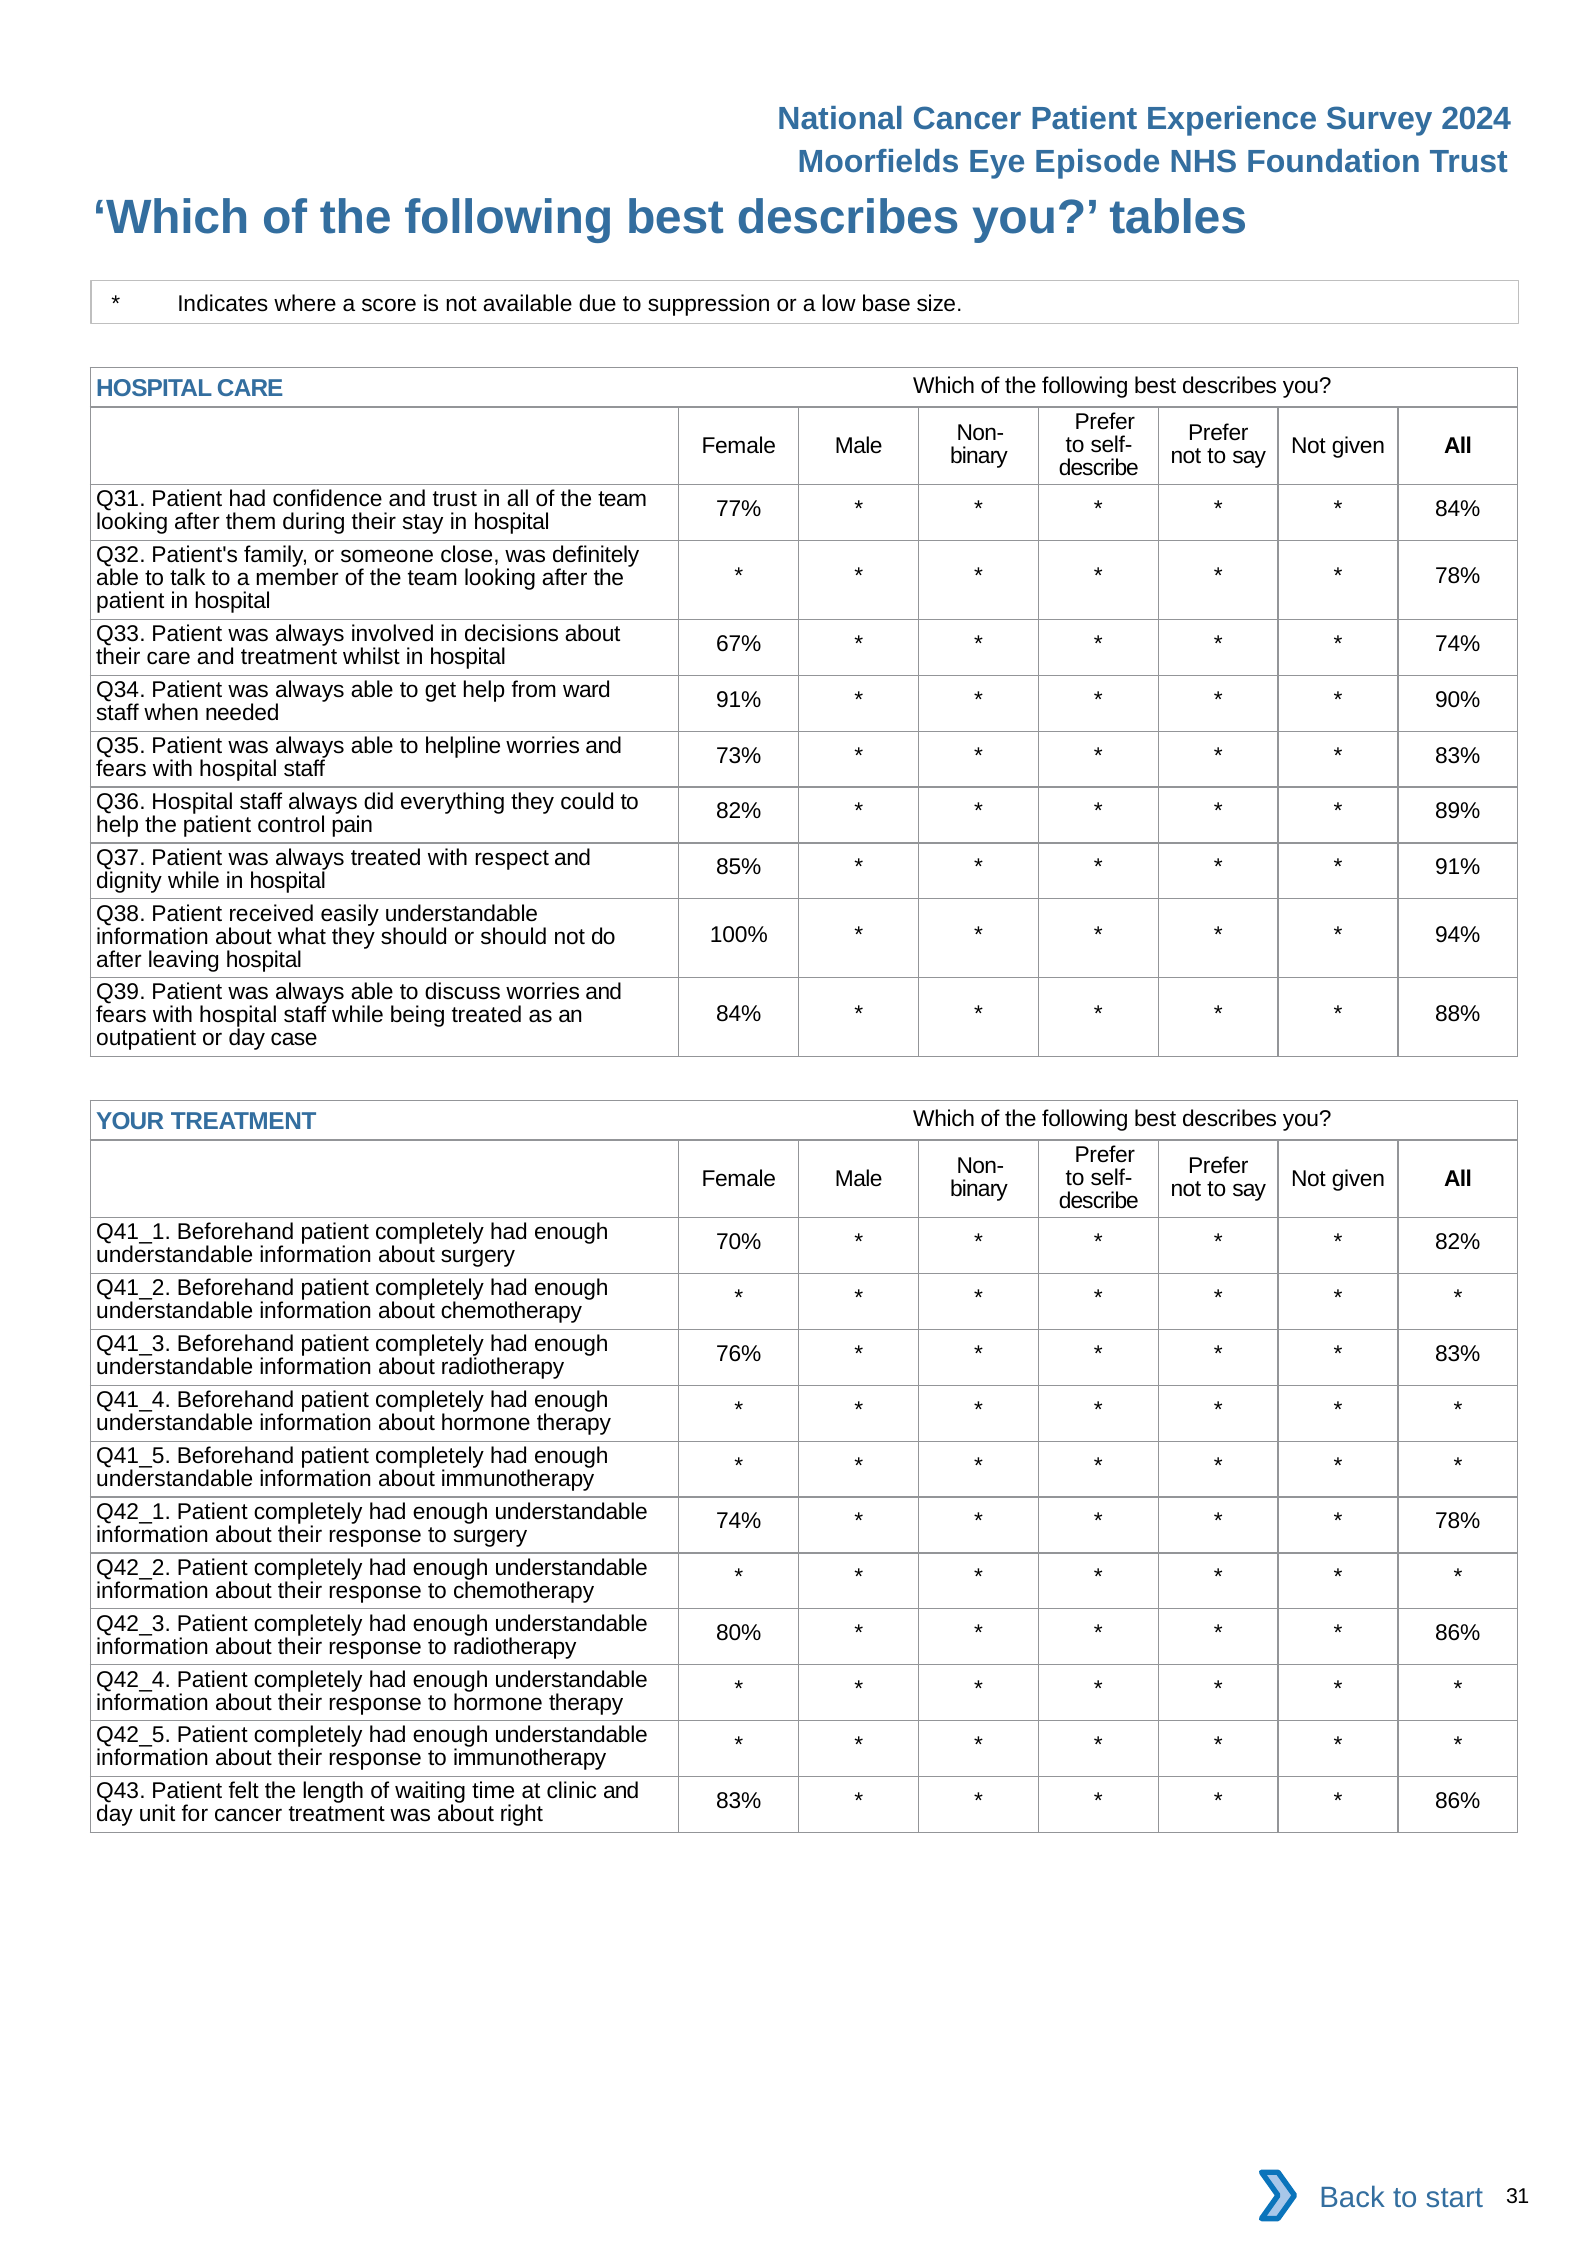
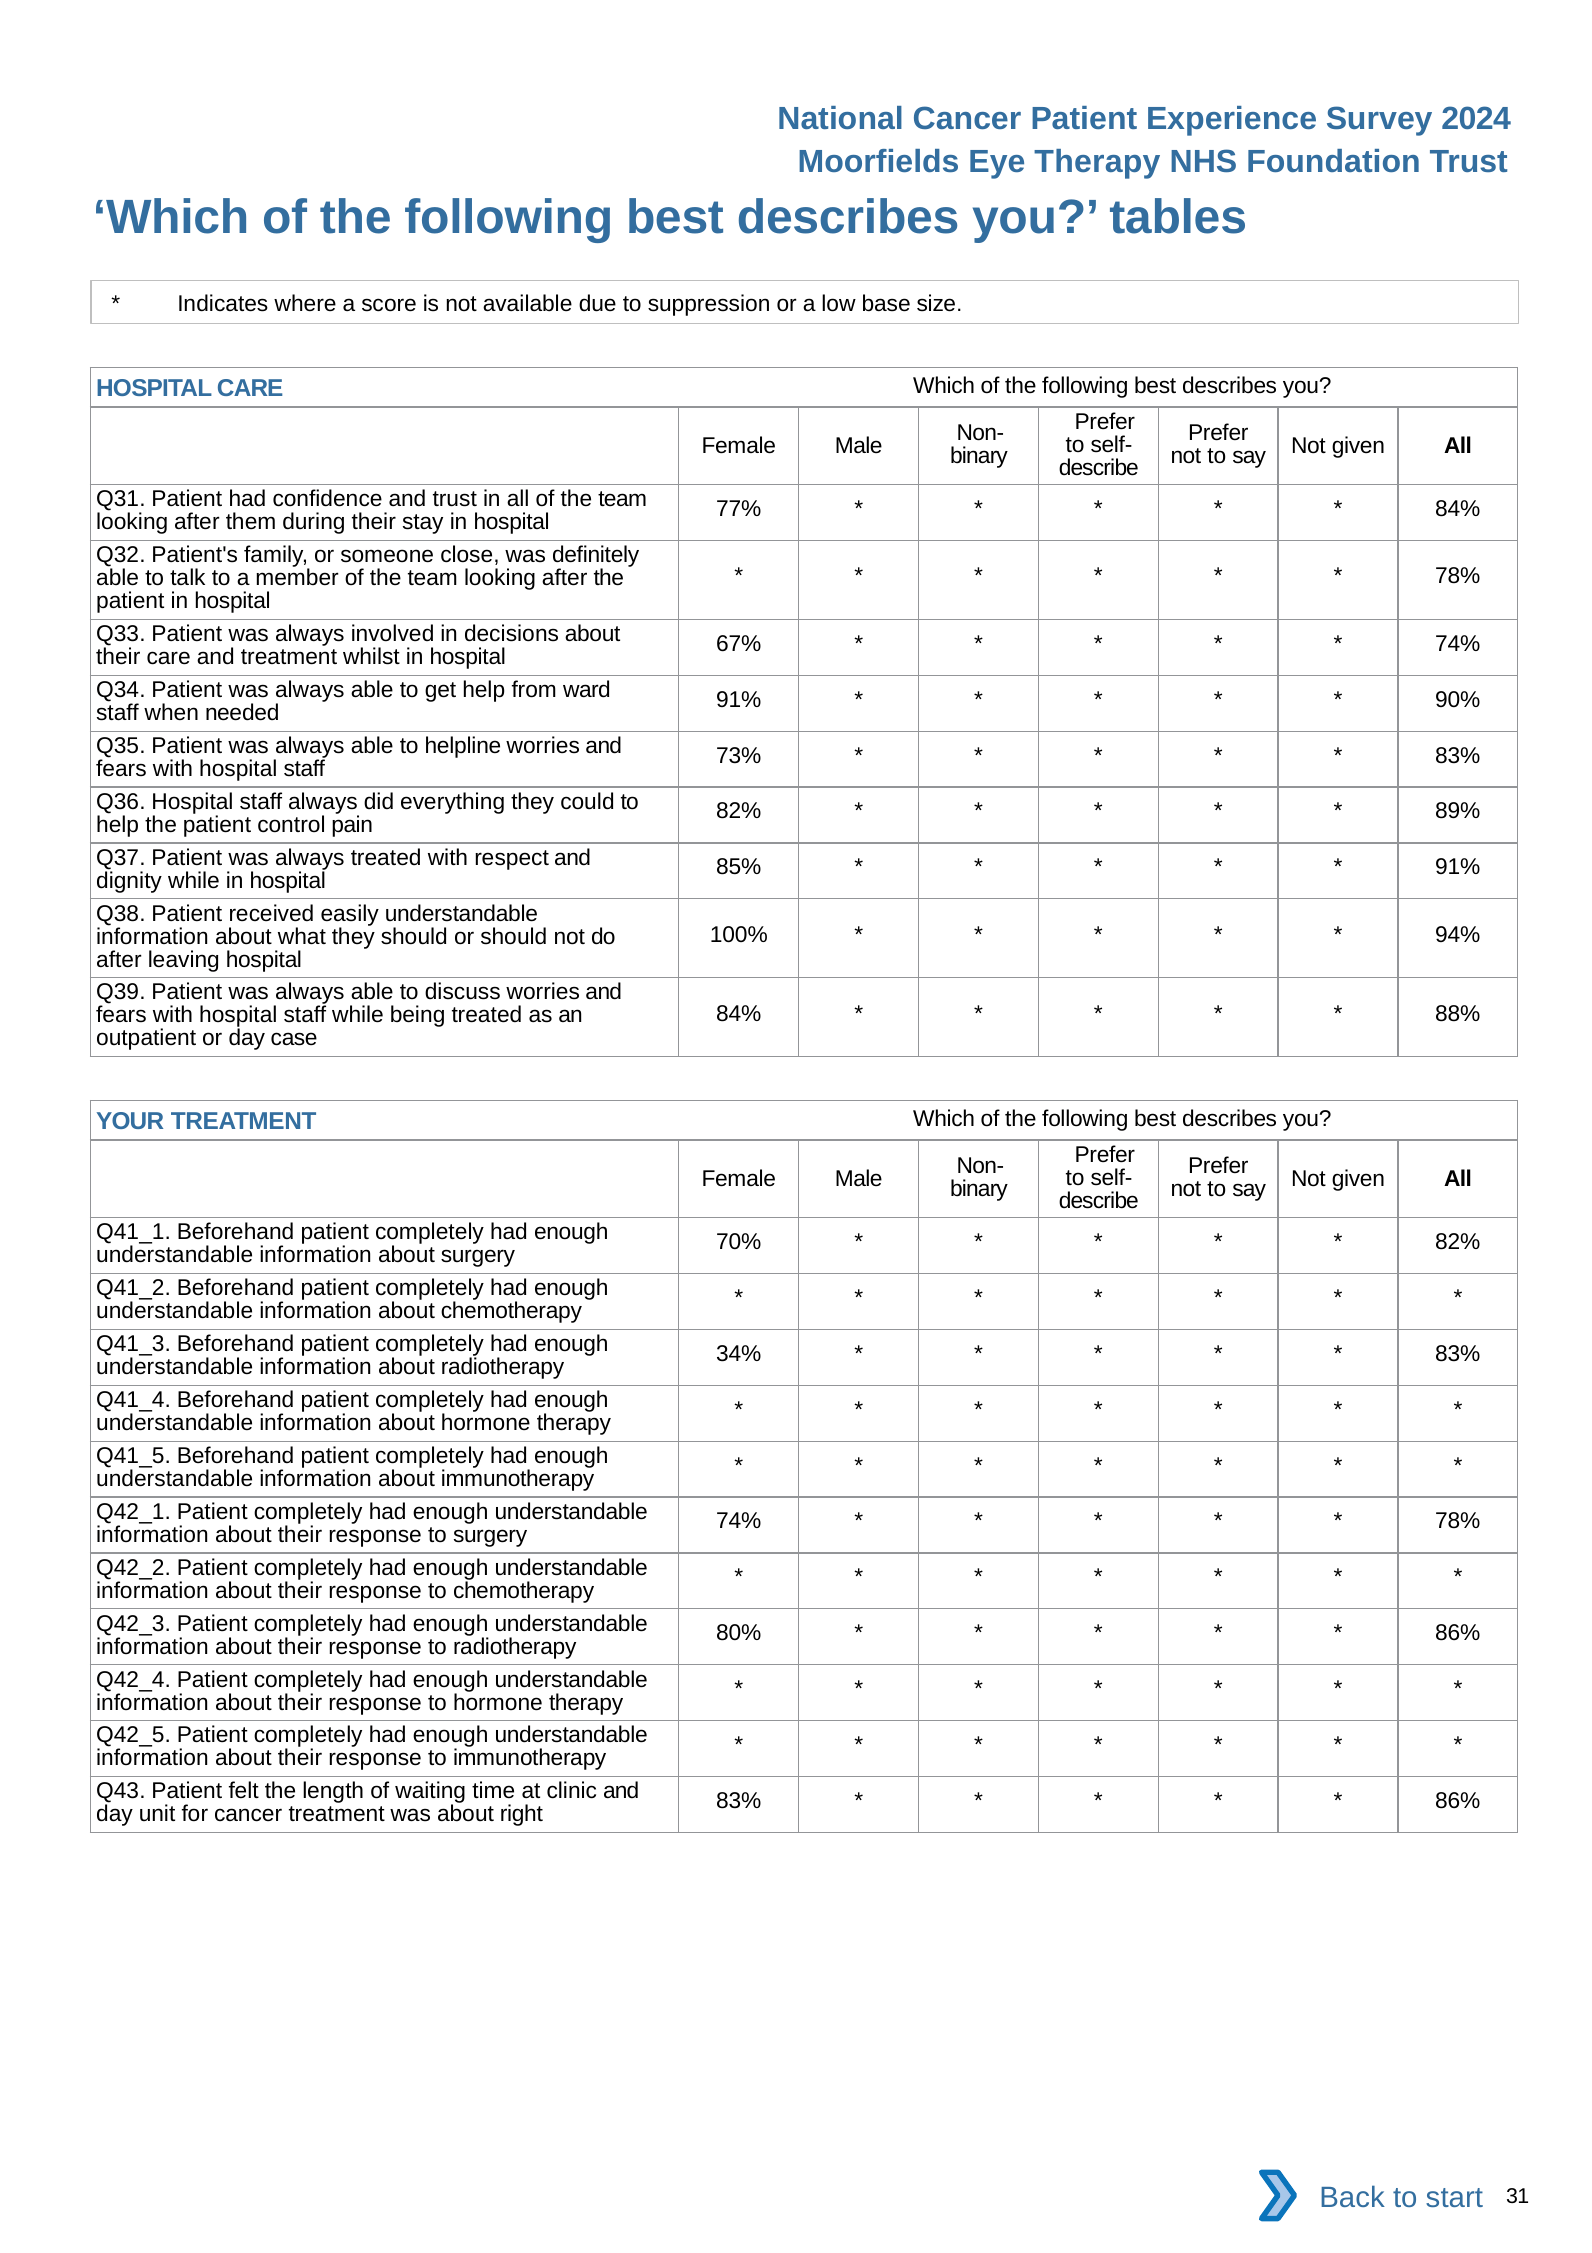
Eye Episode: Episode -> Therapy (1097, 162)
76%: 76% -> 34% (739, 1354)
